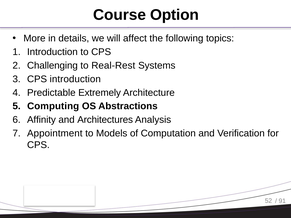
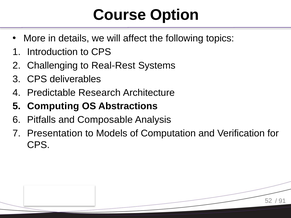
CPS introduction: introduction -> deliverables (75, 79)
Extremely: Extremely -> Research (99, 93)
Affinity: Affinity -> Pitfalls (41, 120)
Architectures: Architectures -> Composable (105, 120)
Appointment: Appointment -> Presentation (55, 133)
